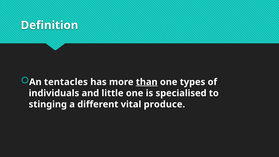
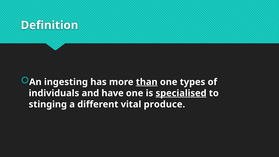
tentacles: tentacles -> ingesting (66, 82)
little: little -> have (113, 93)
specialised underline: none -> present (181, 93)
